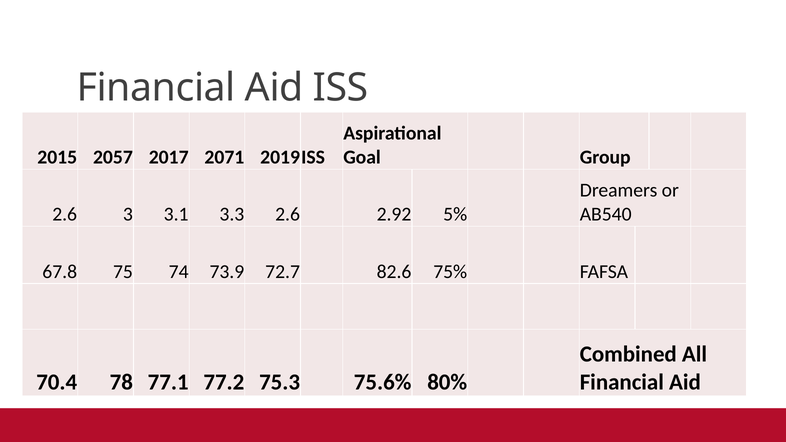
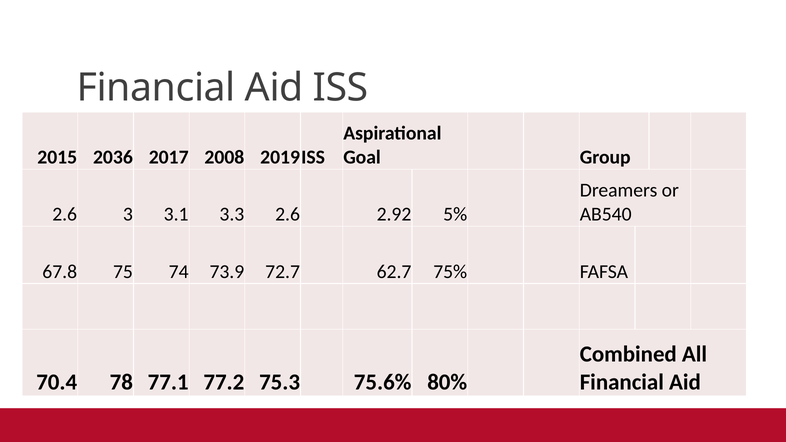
2057: 2057 -> 2036 (113, 157)
2071: 2071 -> 2008 (224, 157)
82.6: 82.6 -> 62.7 (394, 272)
